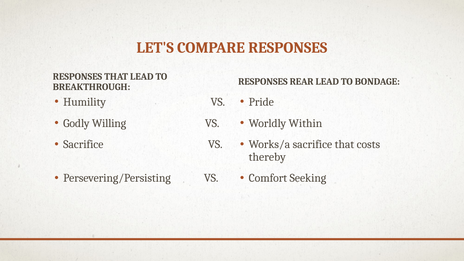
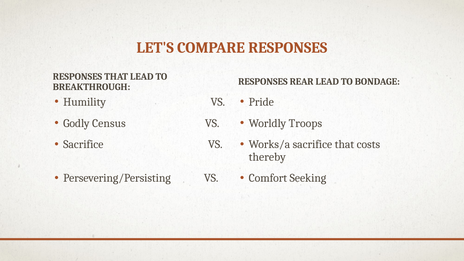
Willing: Willing -> Census (109, 123)
Within: Within -> Troops (305, 123)
